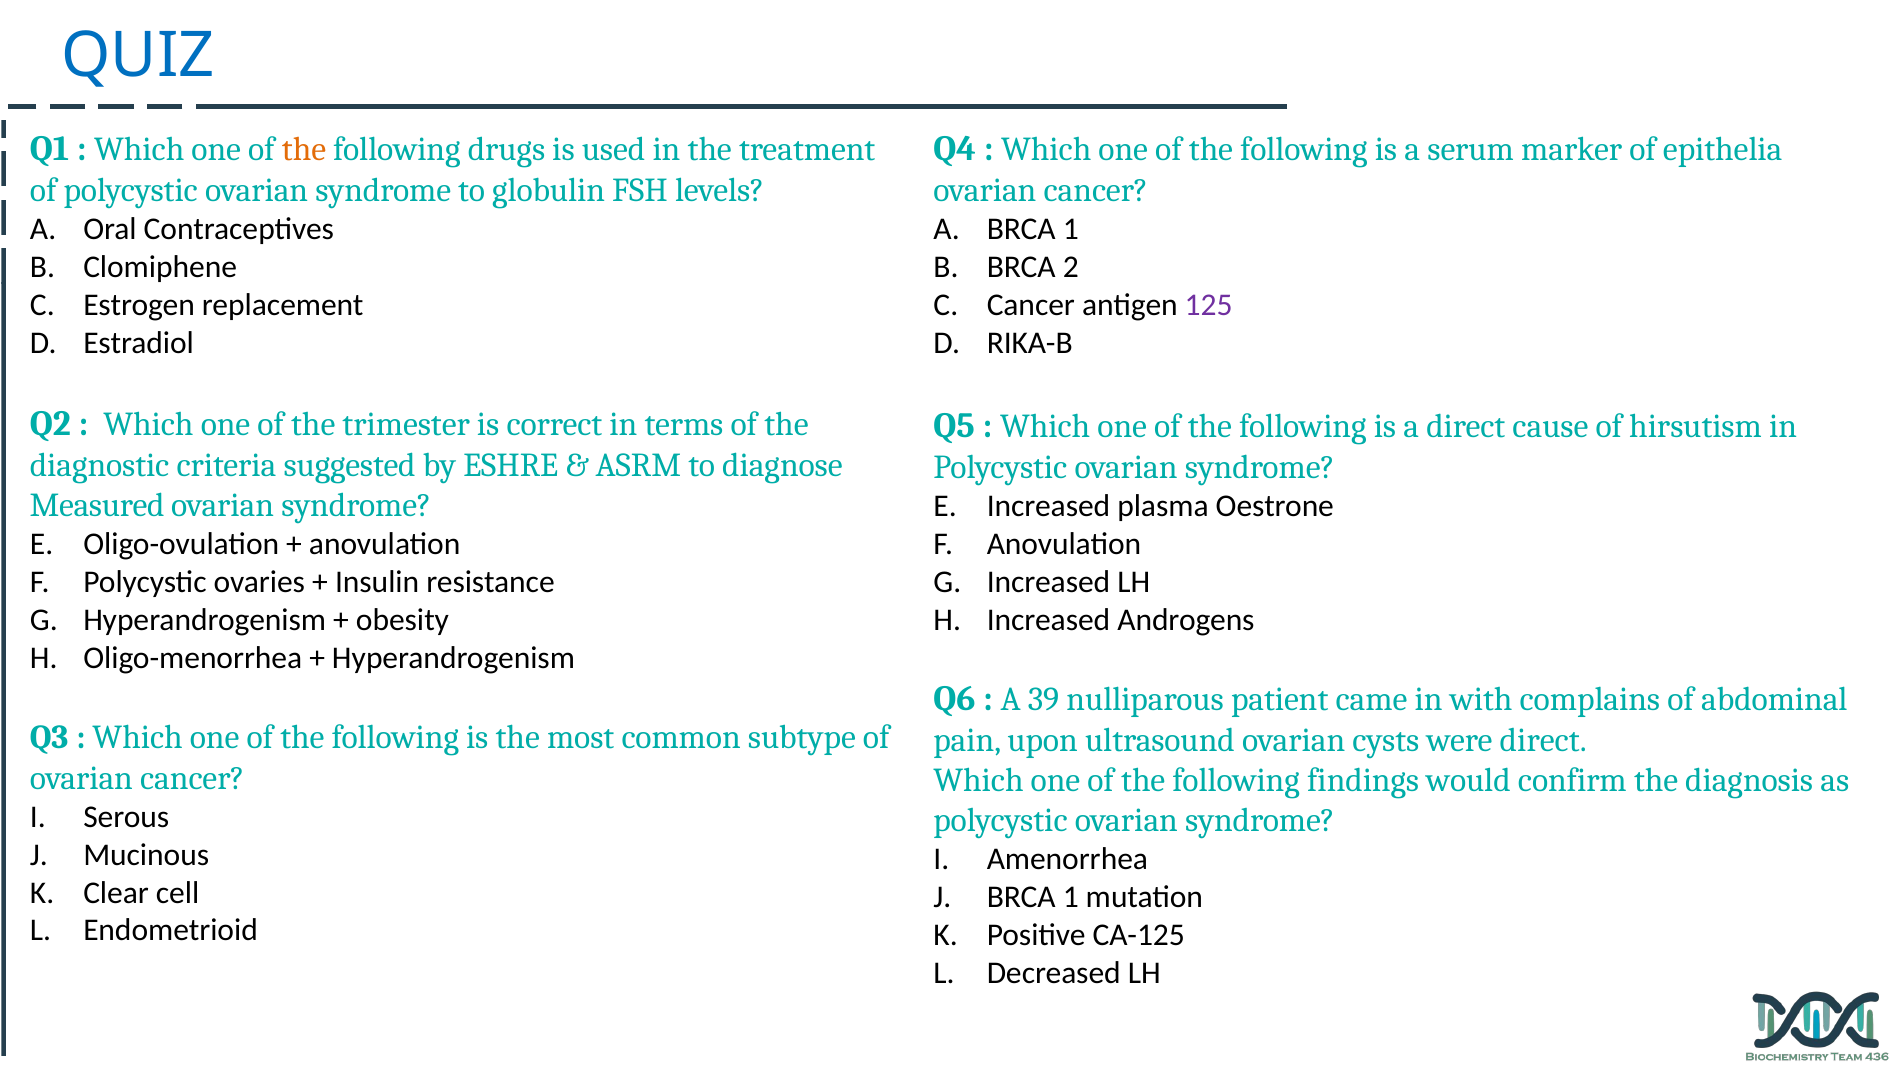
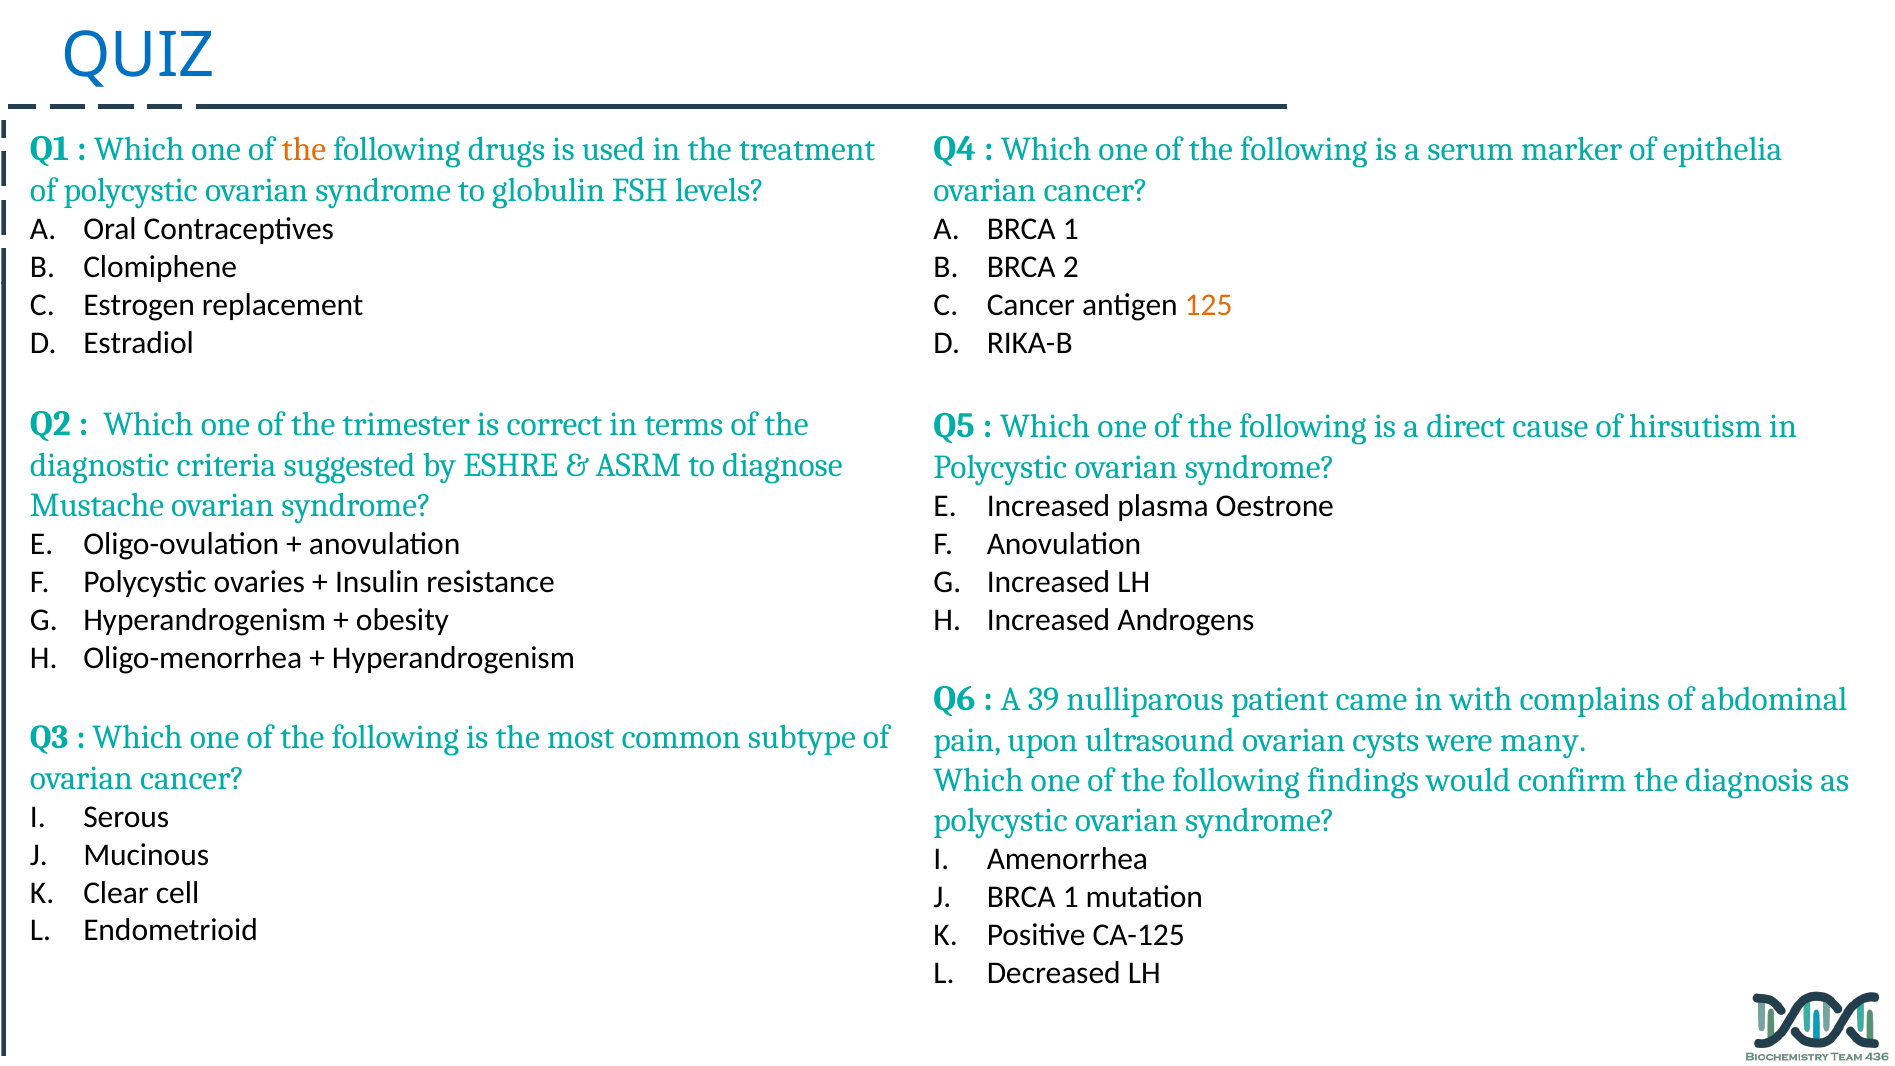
125 colour: purple -> orange (1209, 305)
Measured: Measured -> Mustache (97, 505)
were direct: direct -> many (1543, 740)
